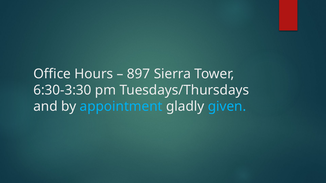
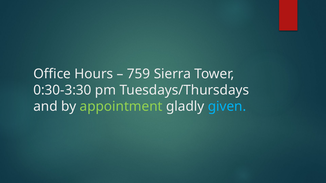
897: 897 -> 759 (139, 74)
6:30-3:30: 6:30-3:30 -> 0:30-3:30 (62, 90)
appointment colour: light blue -> light green (121, 107)
